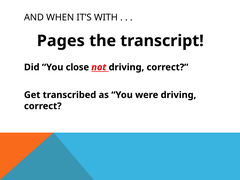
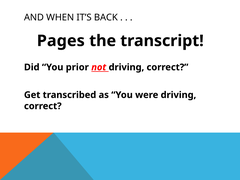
WITH: WITH -> BACK (106, 17)
close: close -> prior (77, 67)
